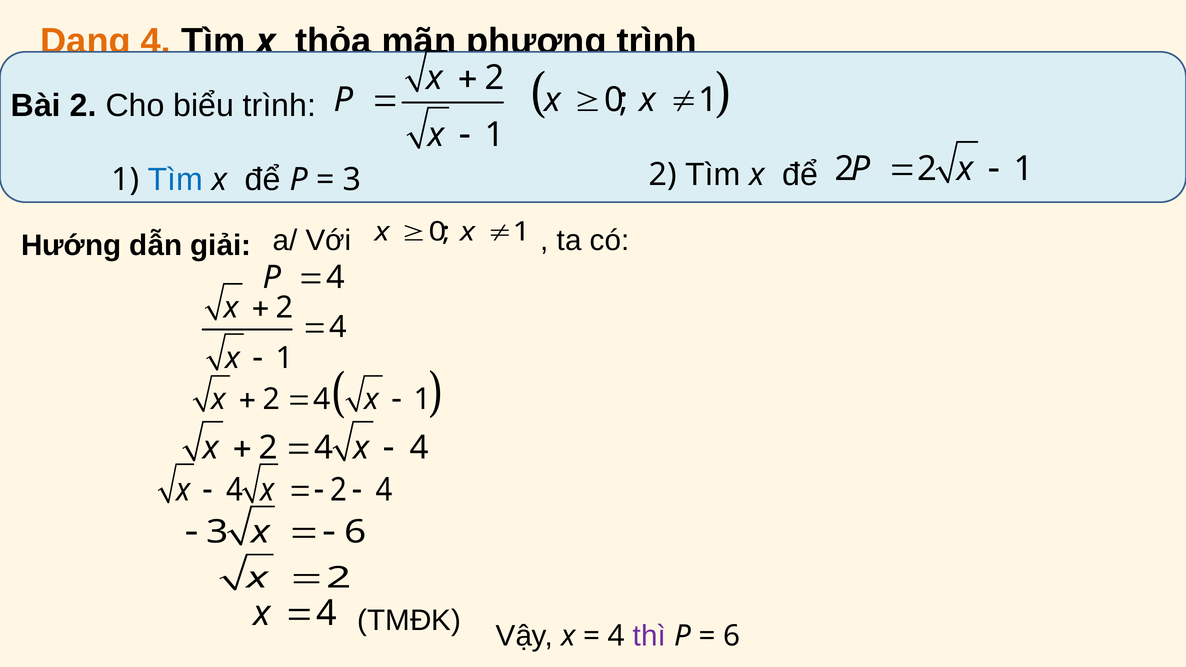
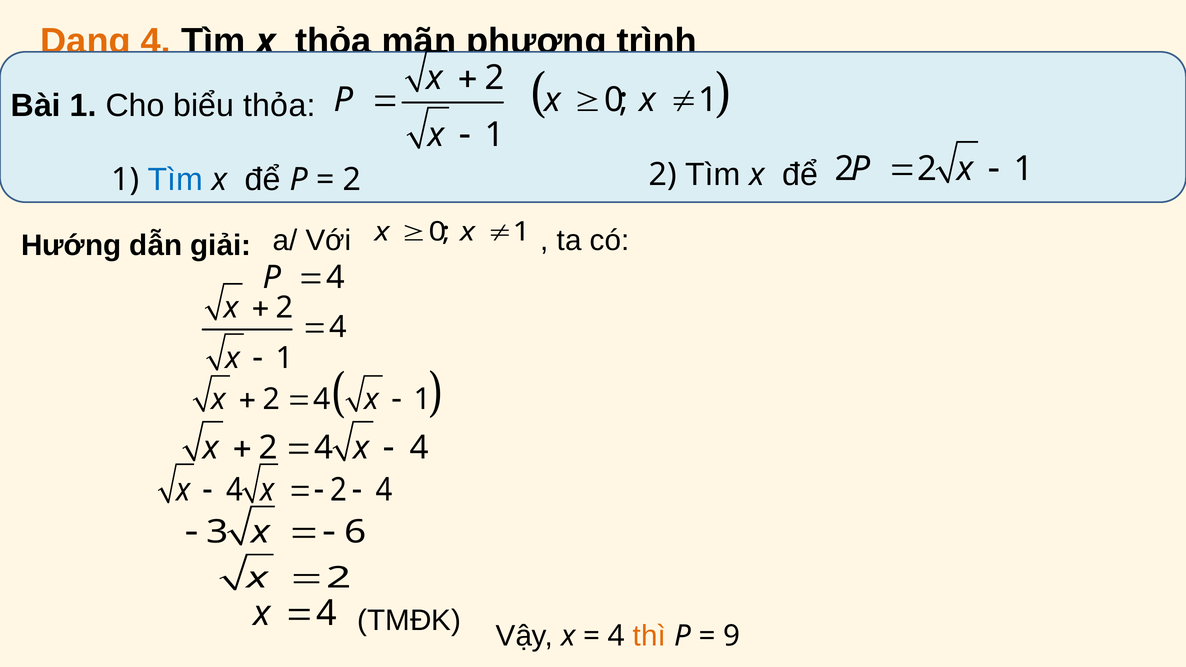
Bài 2: 2 -> 1 (83, 106)
biểu trình: trình -> thỏa (279, 106)
3: 3 -> 2 (352, 180)
thì colour: purple -> orange (649, 636)
6: 6 -> 9 (732, 636)
